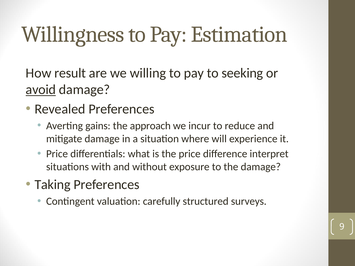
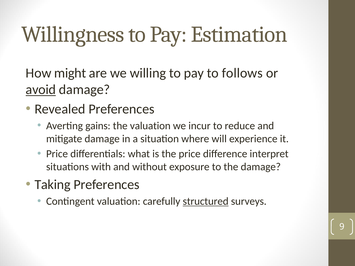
result: result -> might (70, 73)
seeking: seeking -> follows (242, 73)
the approach: approach -> valuation (150, 126)
structured underline: none -> present (206, 202)
